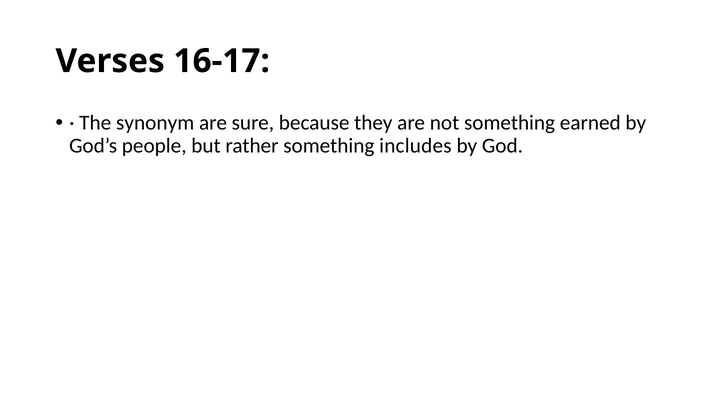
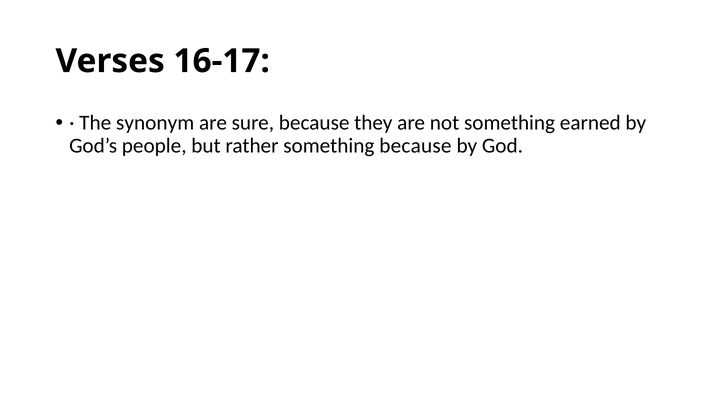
something includes: includes -> because (415, 146)
